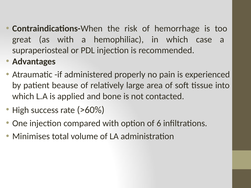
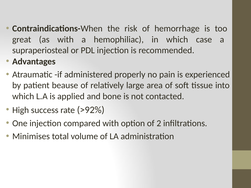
>60%: >60% -> >92% (91, 110)
6: 6 -> 2 (159, 123)
